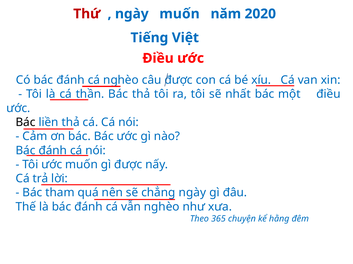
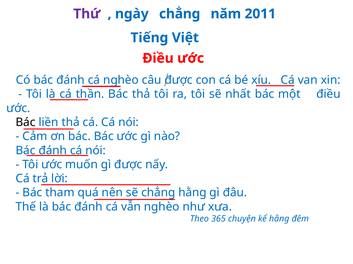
Thứ colour: red -> purple (87, 14)
ngày muốn: muốn -> chẳng (180, 14)
2020: 2020 -> 2011 (260, 14)
chẳng ngày: ngày -> hằng (192, 193)
